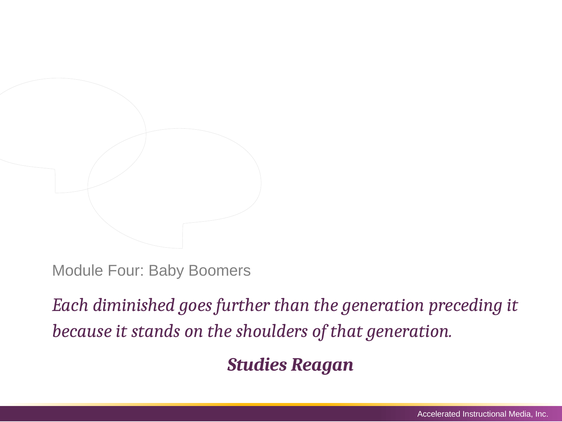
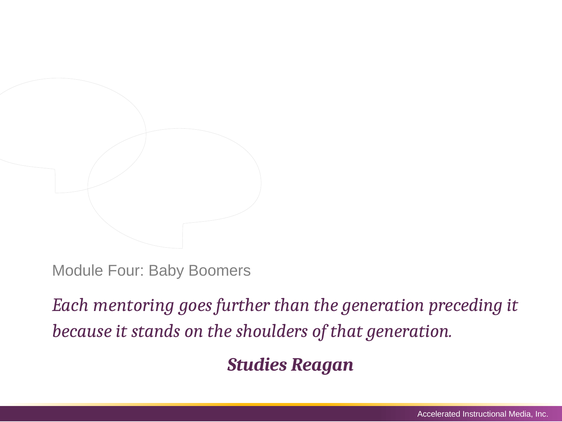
diminished: diminished -> mentoring (134, 305)
